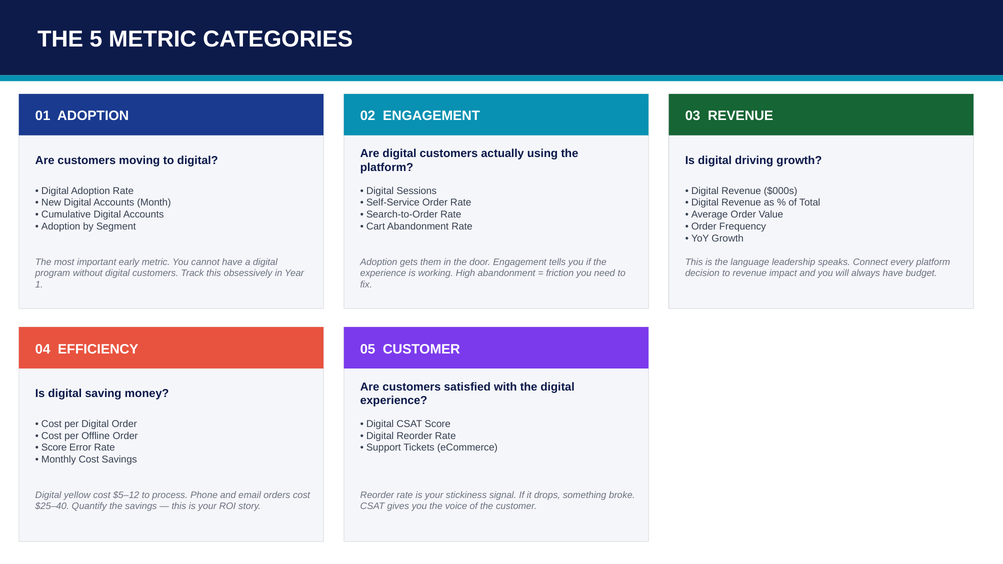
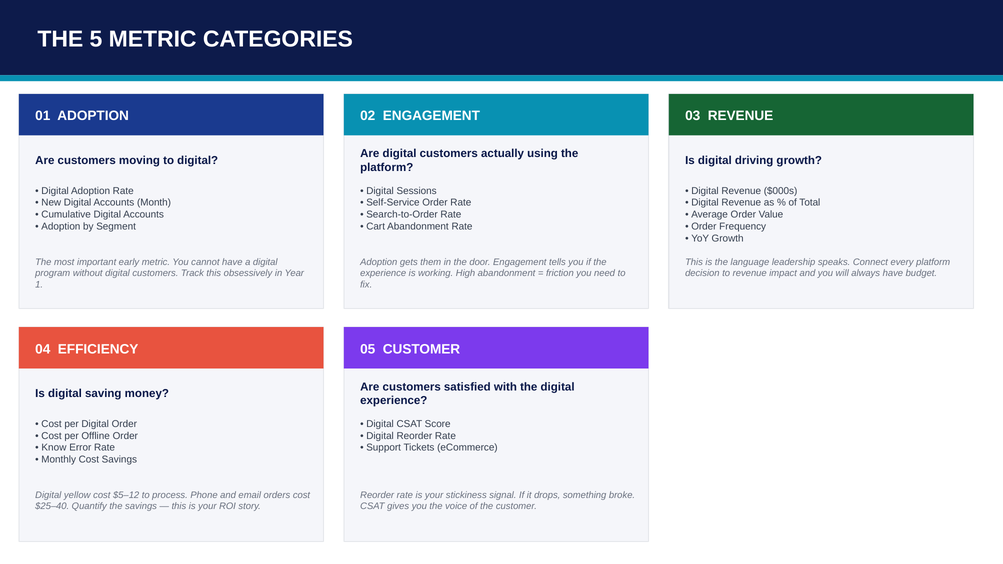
Score: Score -> Know (54, 448)
